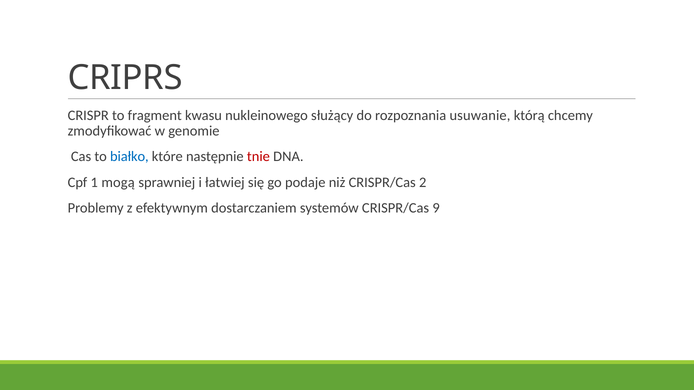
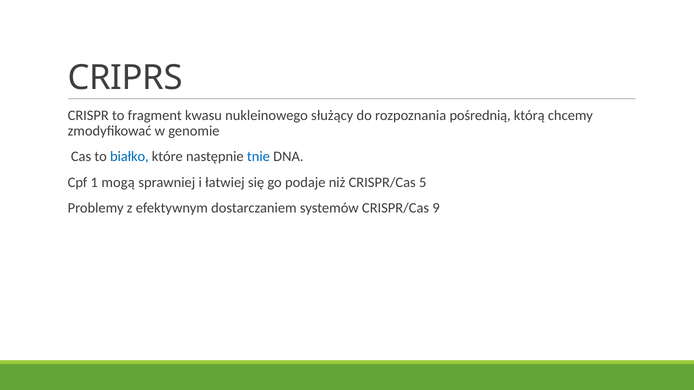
usuwanie: usuwanie -> pośrednią (480, 115)
tnie colour: red -> blue (258, 157)
2: 2 -> 5 (423, 182)
